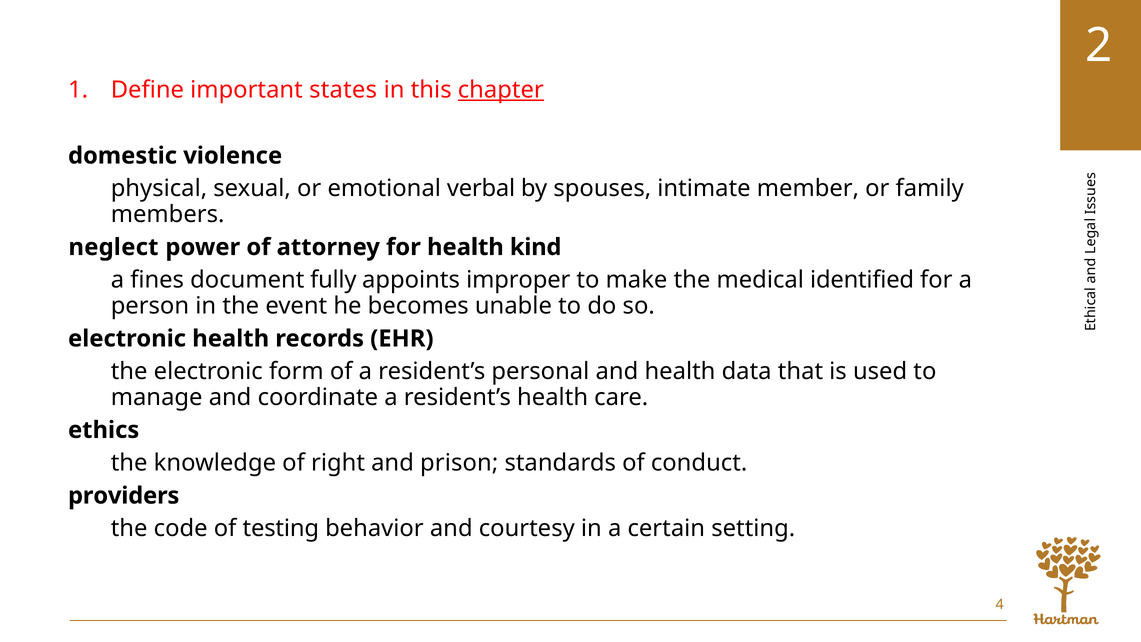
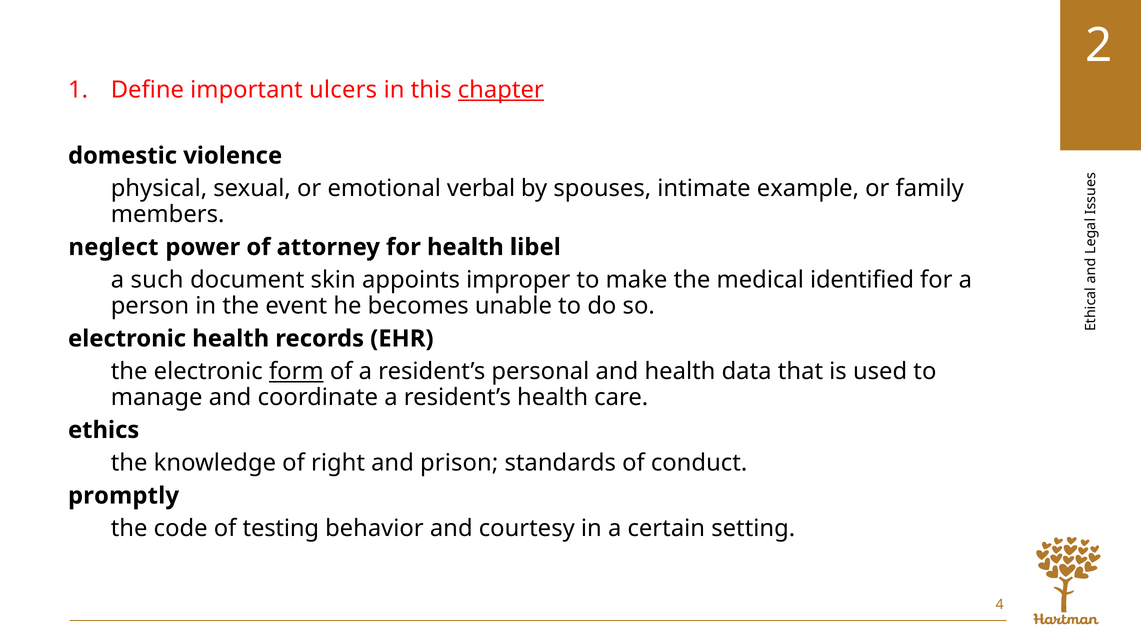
states: states -> ulcers (343, 90)
member: member -> example (808, 189)
kind: kind -> libel (535, 247)
fines: fines -> such (157, 280)
fully: fully -> skin (333, 280)
form underline: none -> present (296, 371)
providers: providers -> promptly (124, 496)
